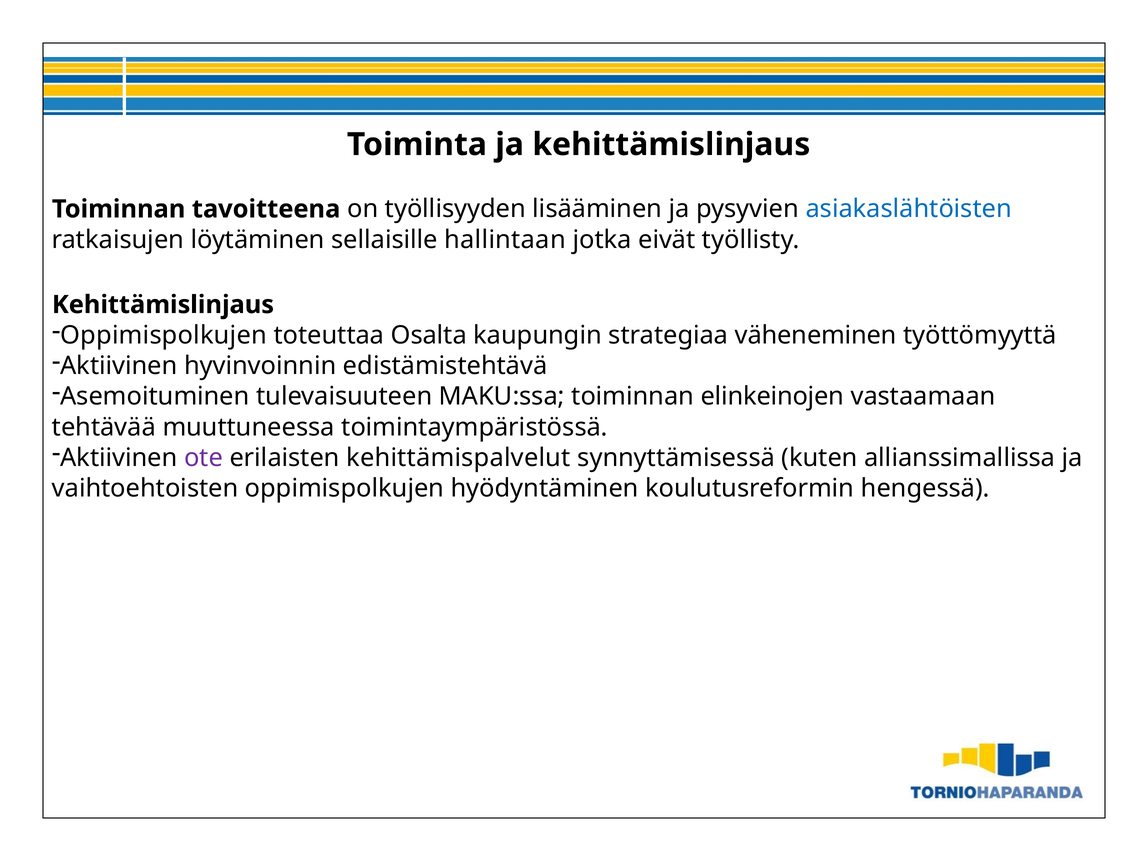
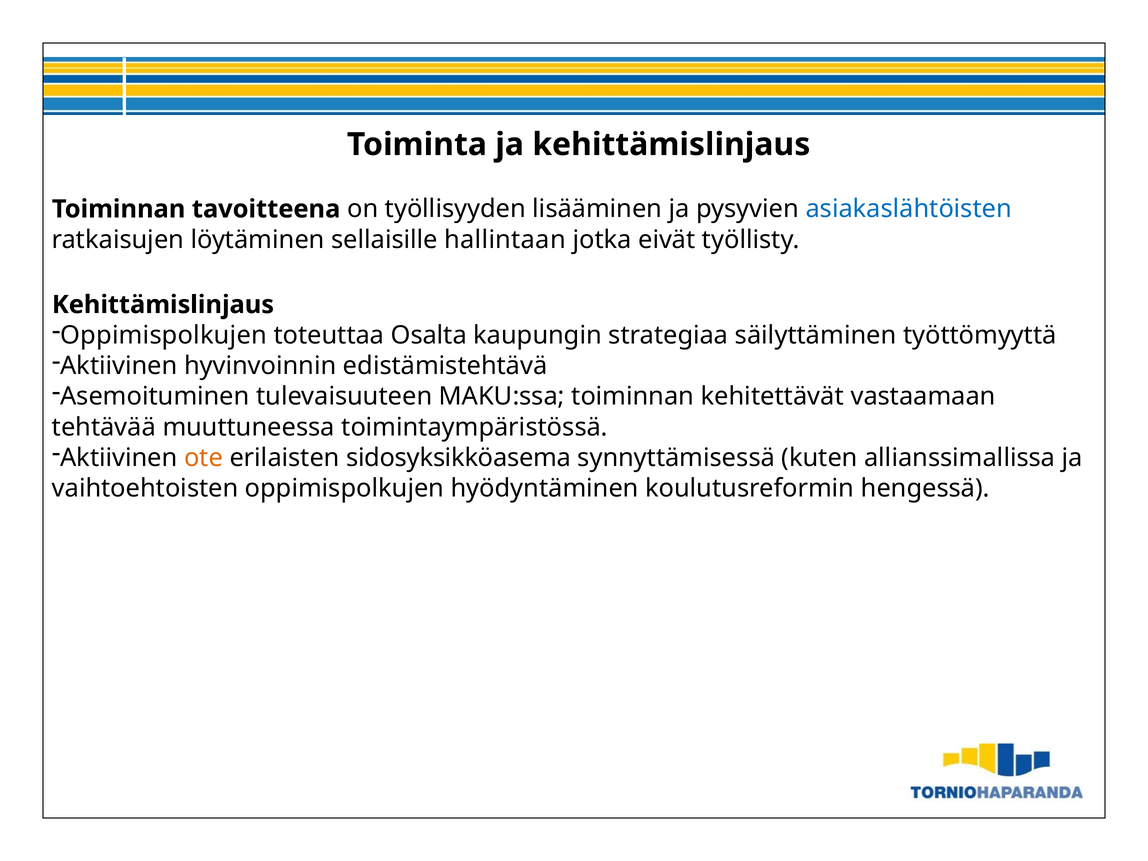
väheneminen: väheneminen -> säilyttäminen (816, 335)
elinkeinojen: elinkeinojen -> kehitettävät (772, 397)
ote colour: purple -> orange (203, 458)
kehittämispalvelut: kehittämispalvelut -> sidosyksikköasema (459, 458)
